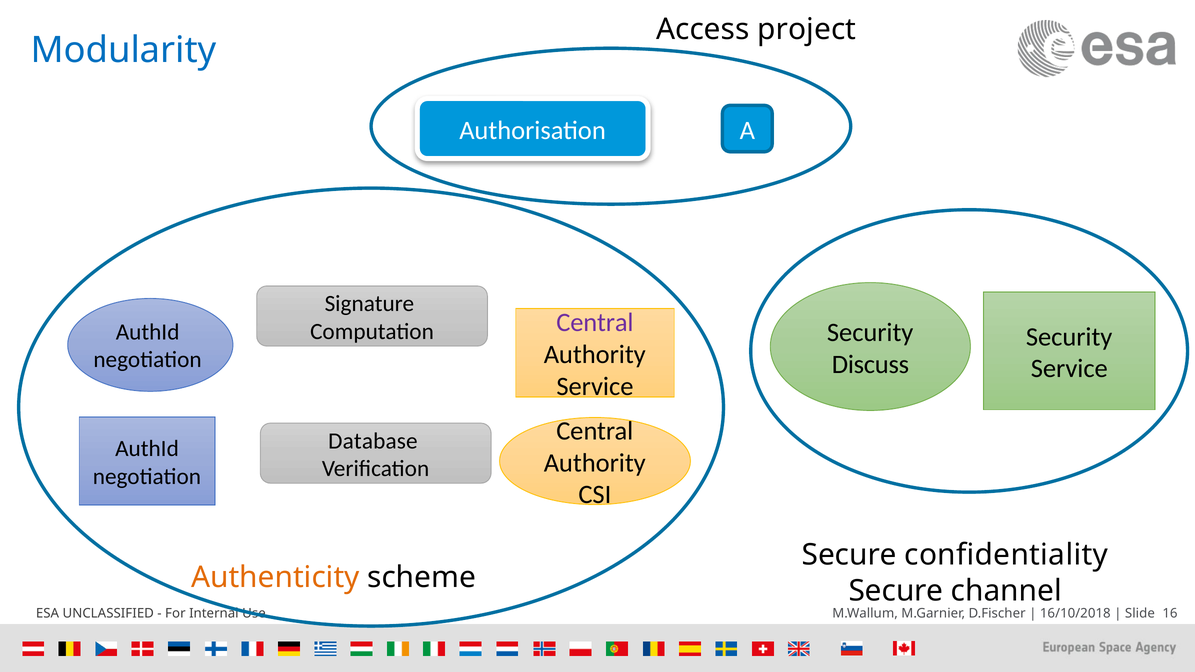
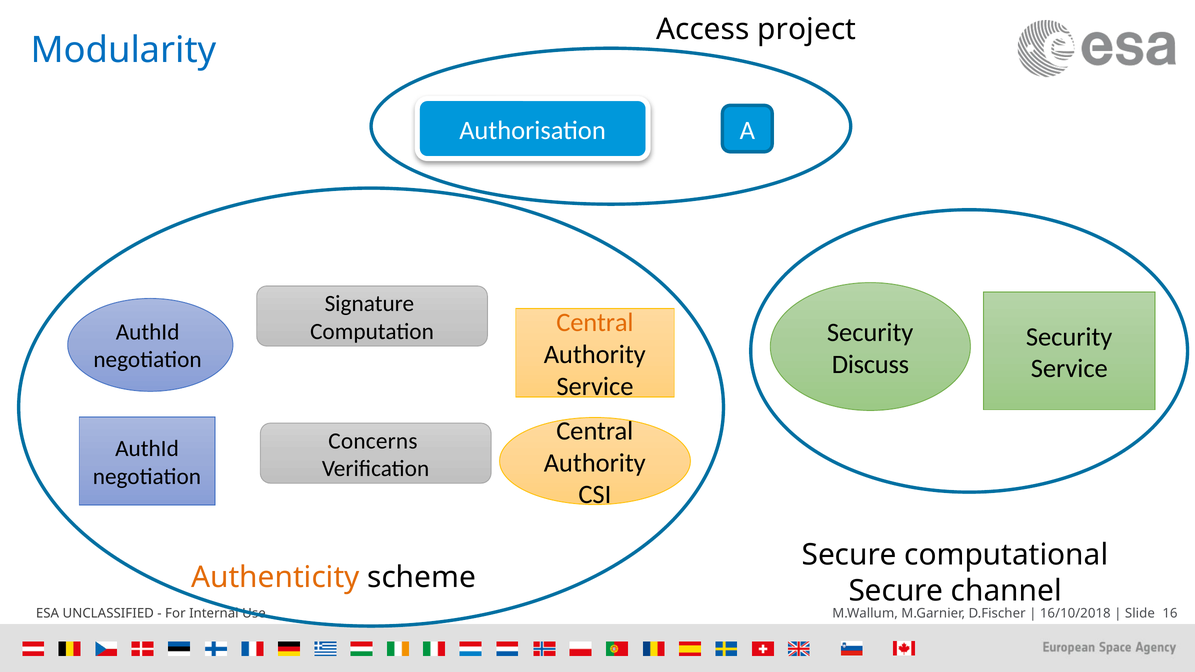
Central colour: purple -> orange (595, 323)
Database: Database -> Concerns (373, 441)
confidentiality: confidentiality -> computational (1006, 555)
